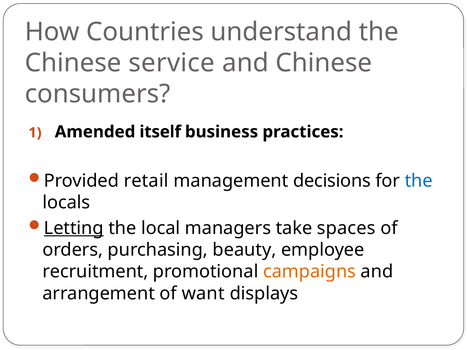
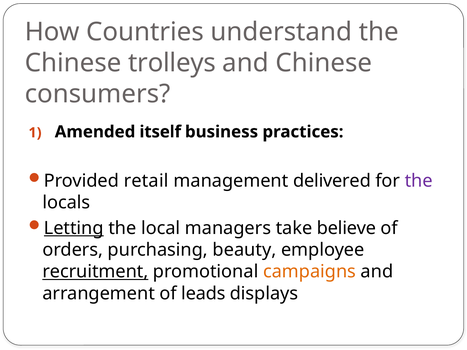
service: service -> trolleys (172, 63)
decisions: decisions -> delivered (332, 181)
the colour: blue -> purple (419, 181)
spaces: spaces -> believe (346, 228)
recruitment underline: none -> present (95, 272)
want: want -> leads (203, 294)
